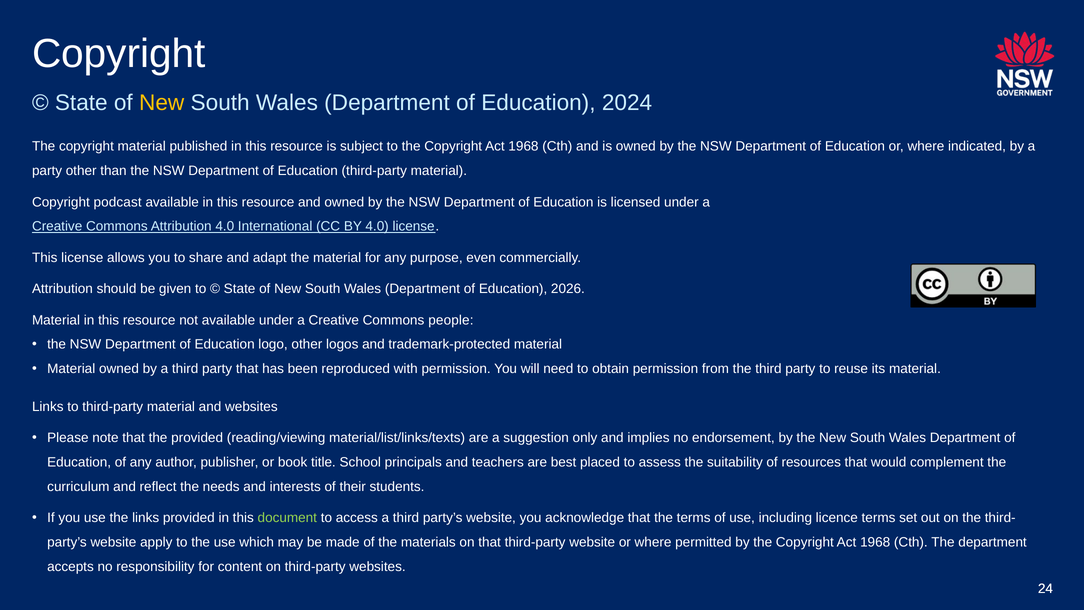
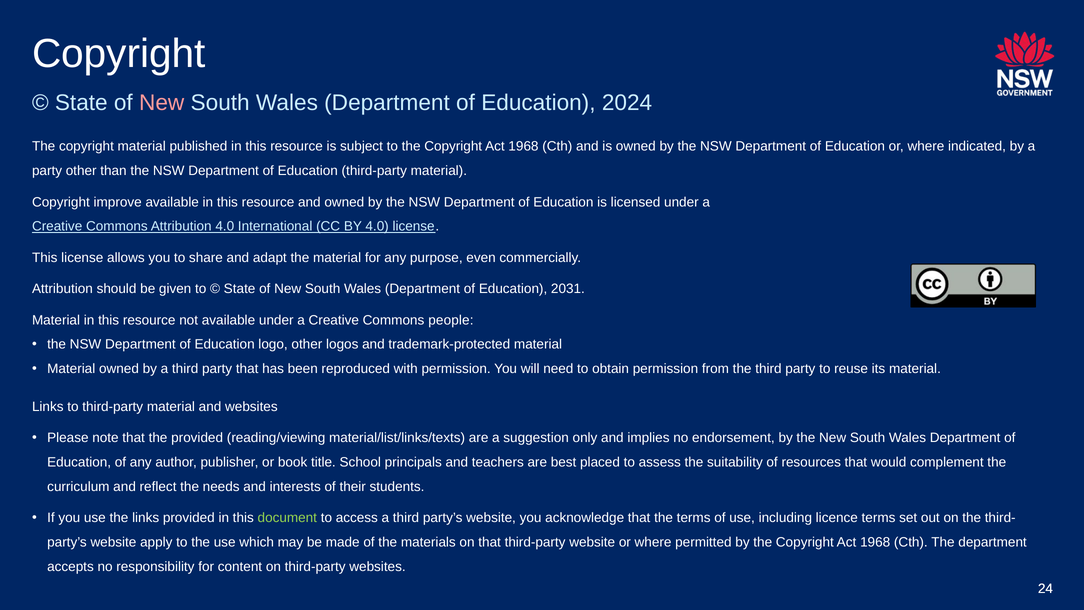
New colour: yellow -> pink (162, 103)
podcast: podcast -> improve (118, 202)
2026: 2026 -> 2031 (568, 289)
